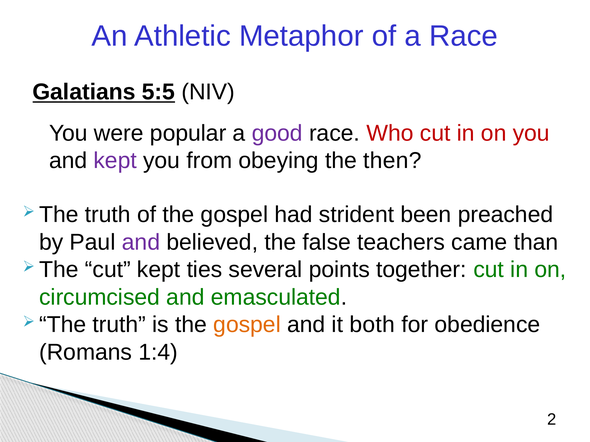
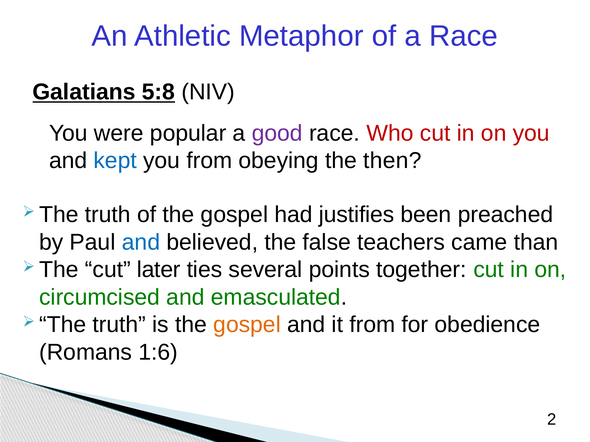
5:5: 5:5 -> 5:8 (158, 92)
kept colour: purple -> blue (115, 161)
strident: strident -> justifies (357, 215)
and colour: purple -> blue (141, 242)
cut kept: kept -> later (159, 270)
it both: both -> from (372, 325)
1:4: 1:4 -> 1:6 (158, 353)
